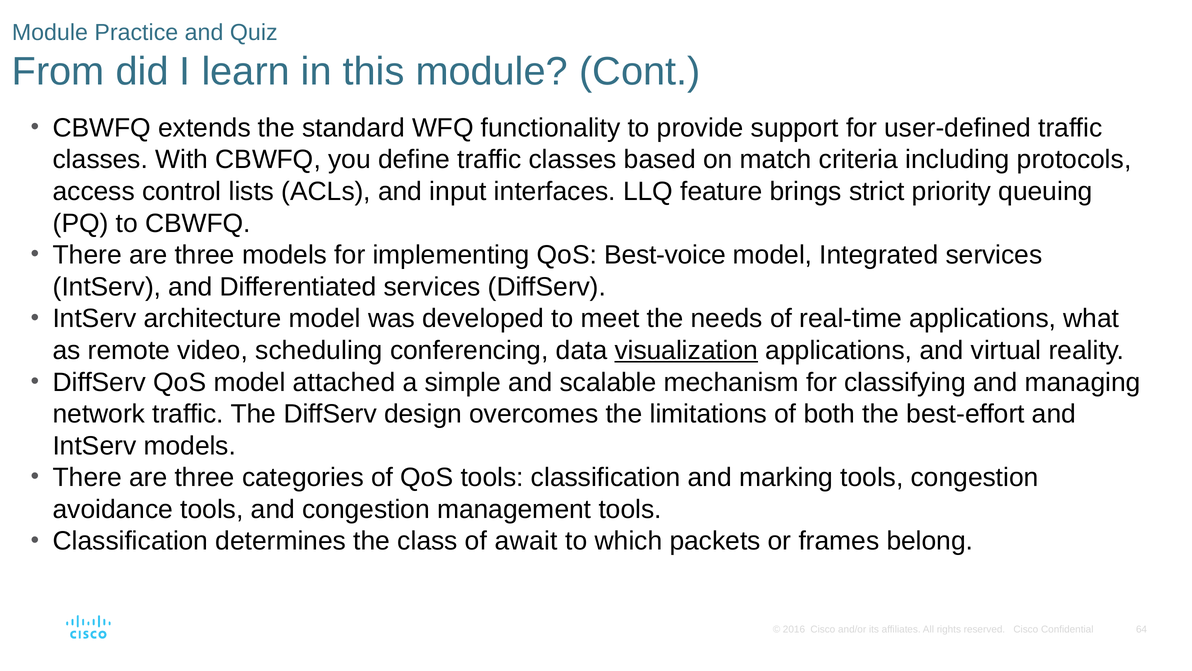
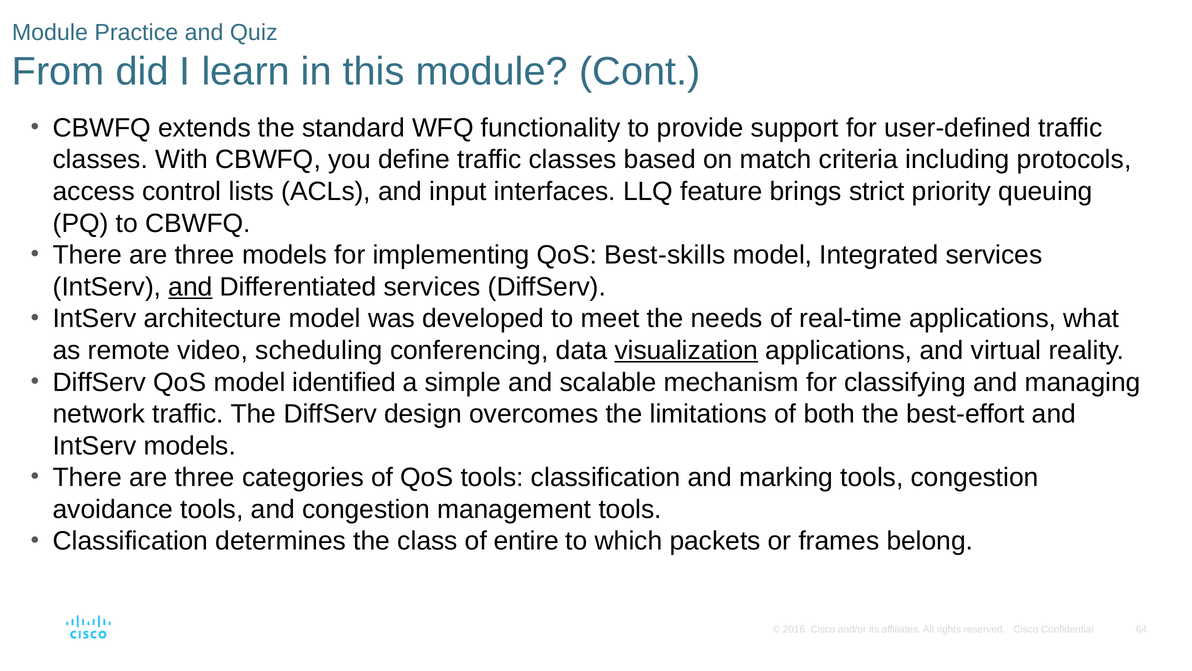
Best-voice: Best-voice -> Best-skills (665, 255)
and underline: none -> present (191, 287)
attached: attached -> identified (344, 382)
await: await -> entire (526, 541)
